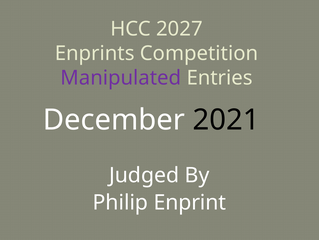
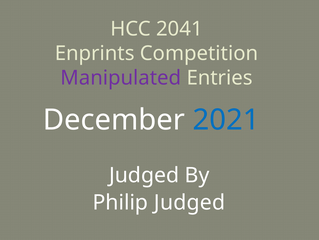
2027: 2027 -> 2041 (179, 29)
2021 colour: black -> blue (226, 120)
Philip Enprint: Enprint -> Judged (190, 202)
